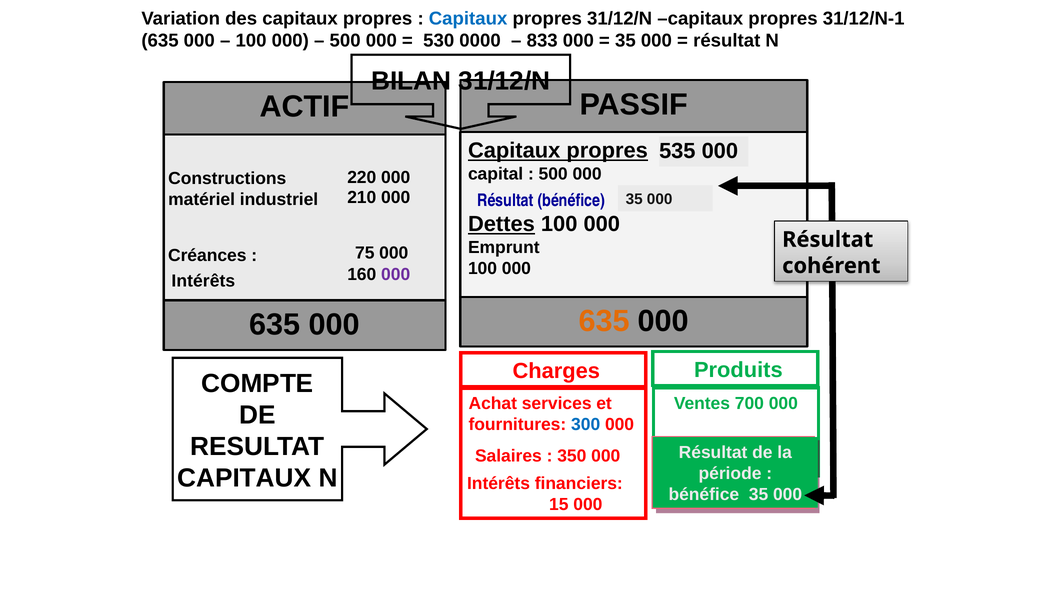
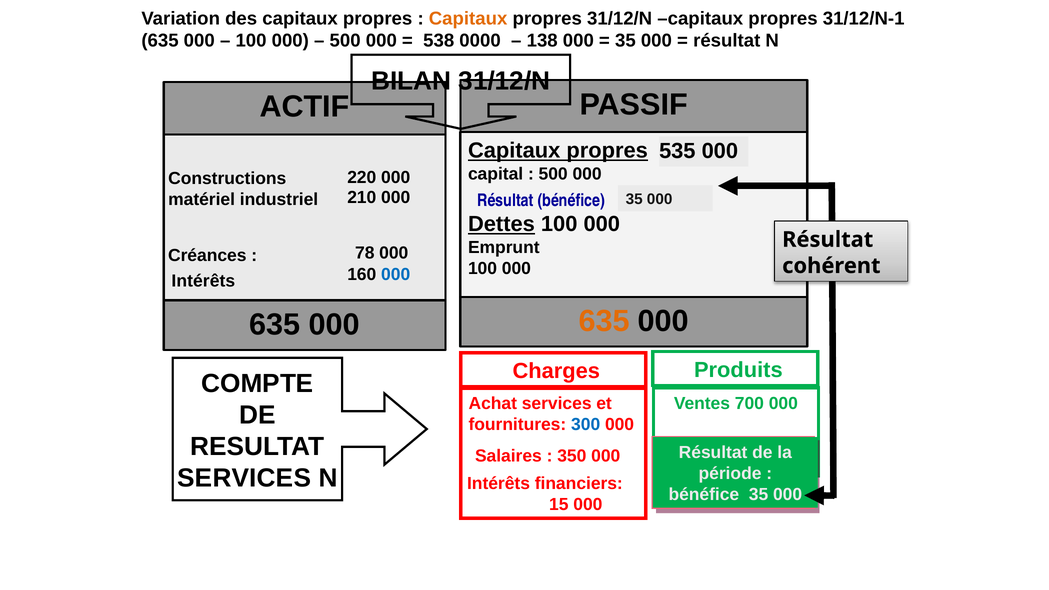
Capitaux colour: blue -> orange (468, 18)
530: 530 -> 538 (439, 41)
833: 833 -> 138 (542, 41)
75: 75 -> 78 (365, 253)
000 colour: purple -> blue (396, 275)
CAPITAUX: CAPITAUX -> SERVICES (244, 478)
